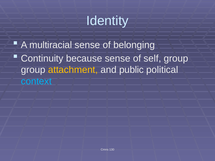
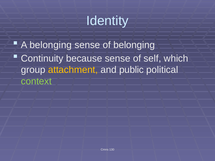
A multiracial: multiracial -> belonging (51, 45)
self group: group -> which (176, 58)
context colour: light blue -> light green (36, 81)
